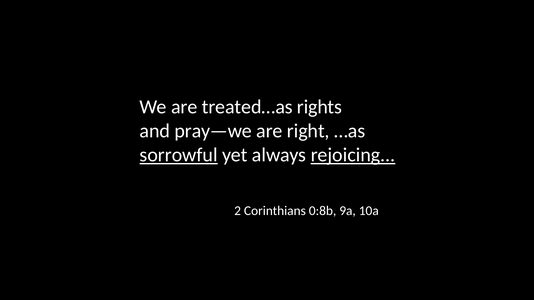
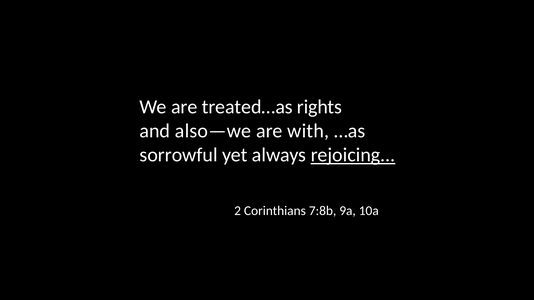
pray—we: pray—we -> also—we (213, 131)
right: right -> with (308, 131)
sorrowful underline: present -> none (179, 155)
0:8b: 0:8b -> 7:8b (323, 211)
